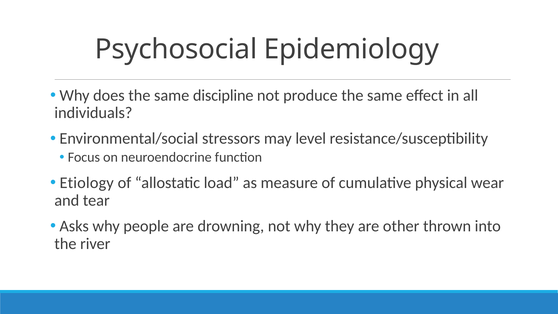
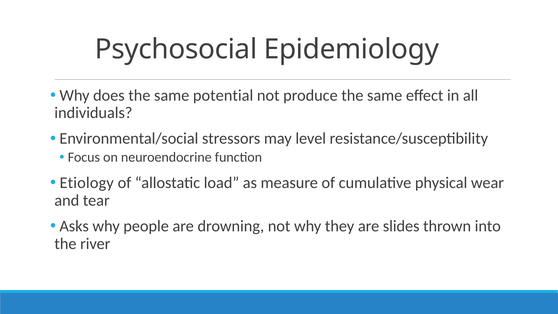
discipline: discipline -> potential (223, 95)
other: other -> slides (401, 226)
